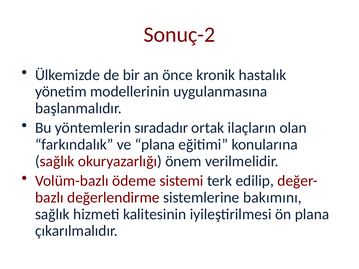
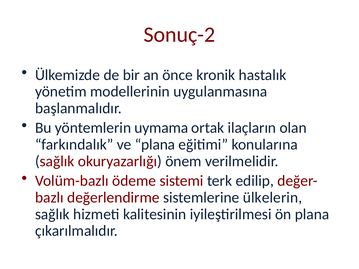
sıradadır: sıradadır -> uymama (161, 128)
bakımını: bakımını -> ülkelerin (273, 198)
